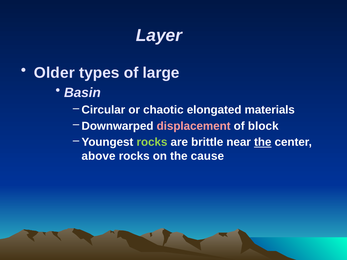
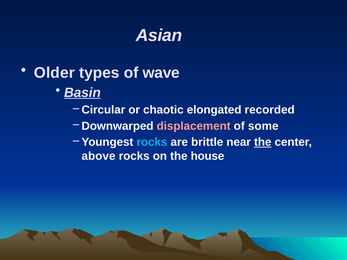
Layer: Layer -> Asian (159, 35)
large: large -> wave (161, 73)
Basin underline: none -> present (83, 93)
materials: materials -> recorded (270, 110)
block: block -> some (263, 126)
rocks colour: light green -> light blue (152, 142)
cause: cause -> house (207, 156)
